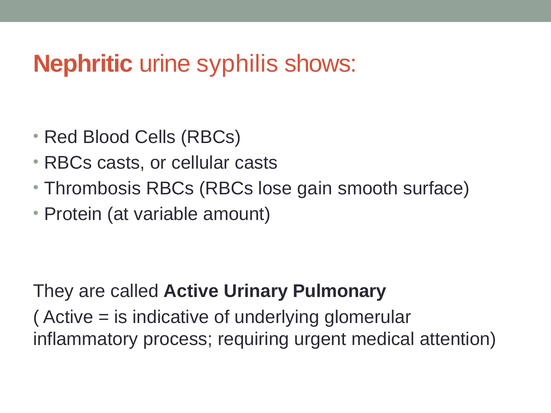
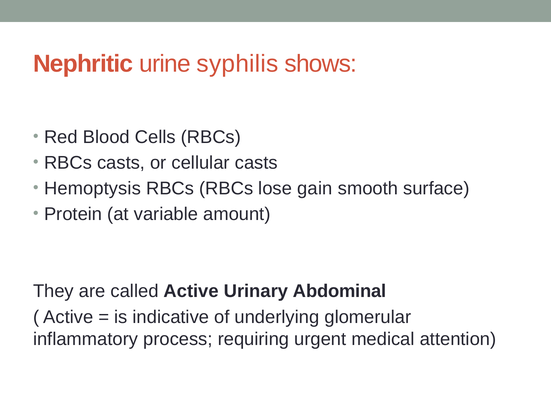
Thrombosis: Thrombosis -> Hemoptysis (92, 189)
Pulmonary: Pulmonary -> Abdominal (340, 291)
